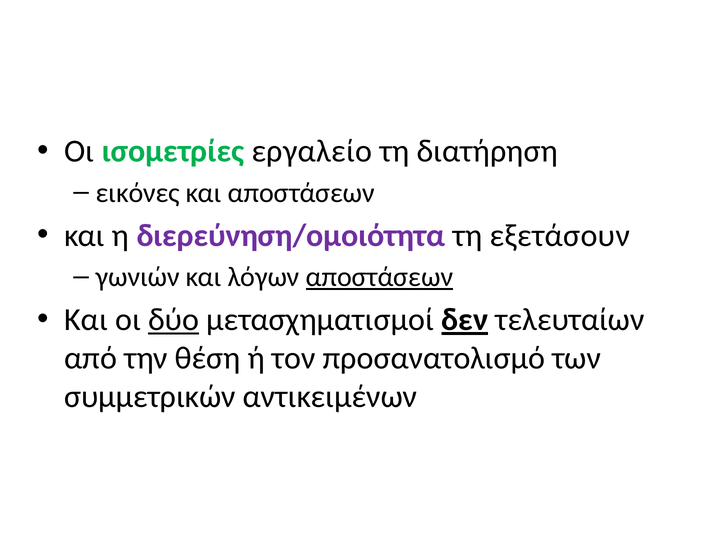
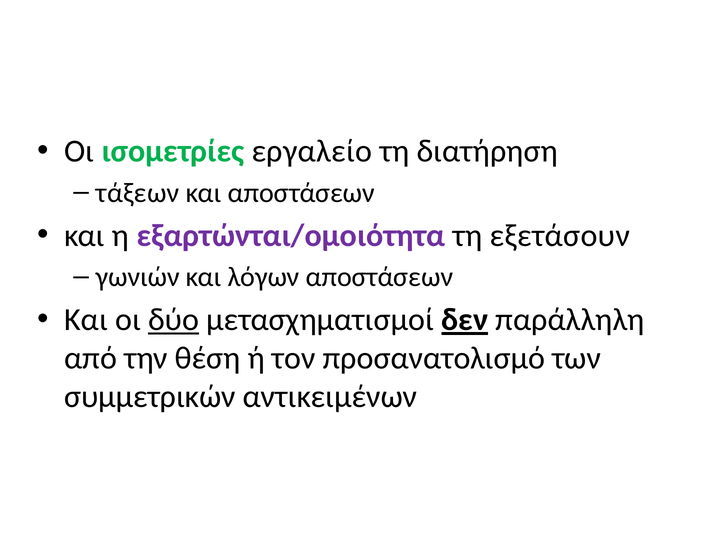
εικόνες: εικόνες -> τάξεων (138, 193)
διερεύνηση/ομοιότητα: διερεύνηση/ομοιότητα -> εξαρτώνται/ομοιότητα (291, 235)
αποστάσεων underline: present -> none (379, 277)
τελευταίων: τελευταίων -> παράλληλη (570, 320)
